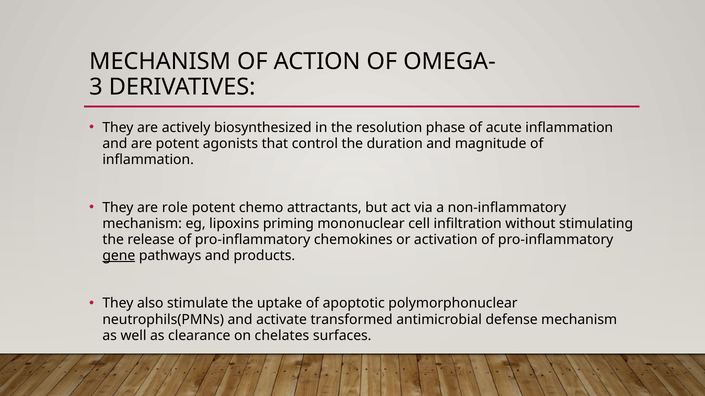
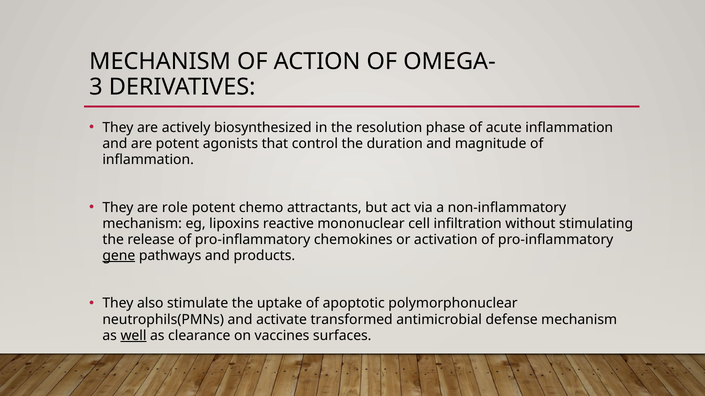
priming: priming -> reactive (288, 224)
well underline: none -> present (133, 336)
chelates: chelates -> vaccines (282, 336)
